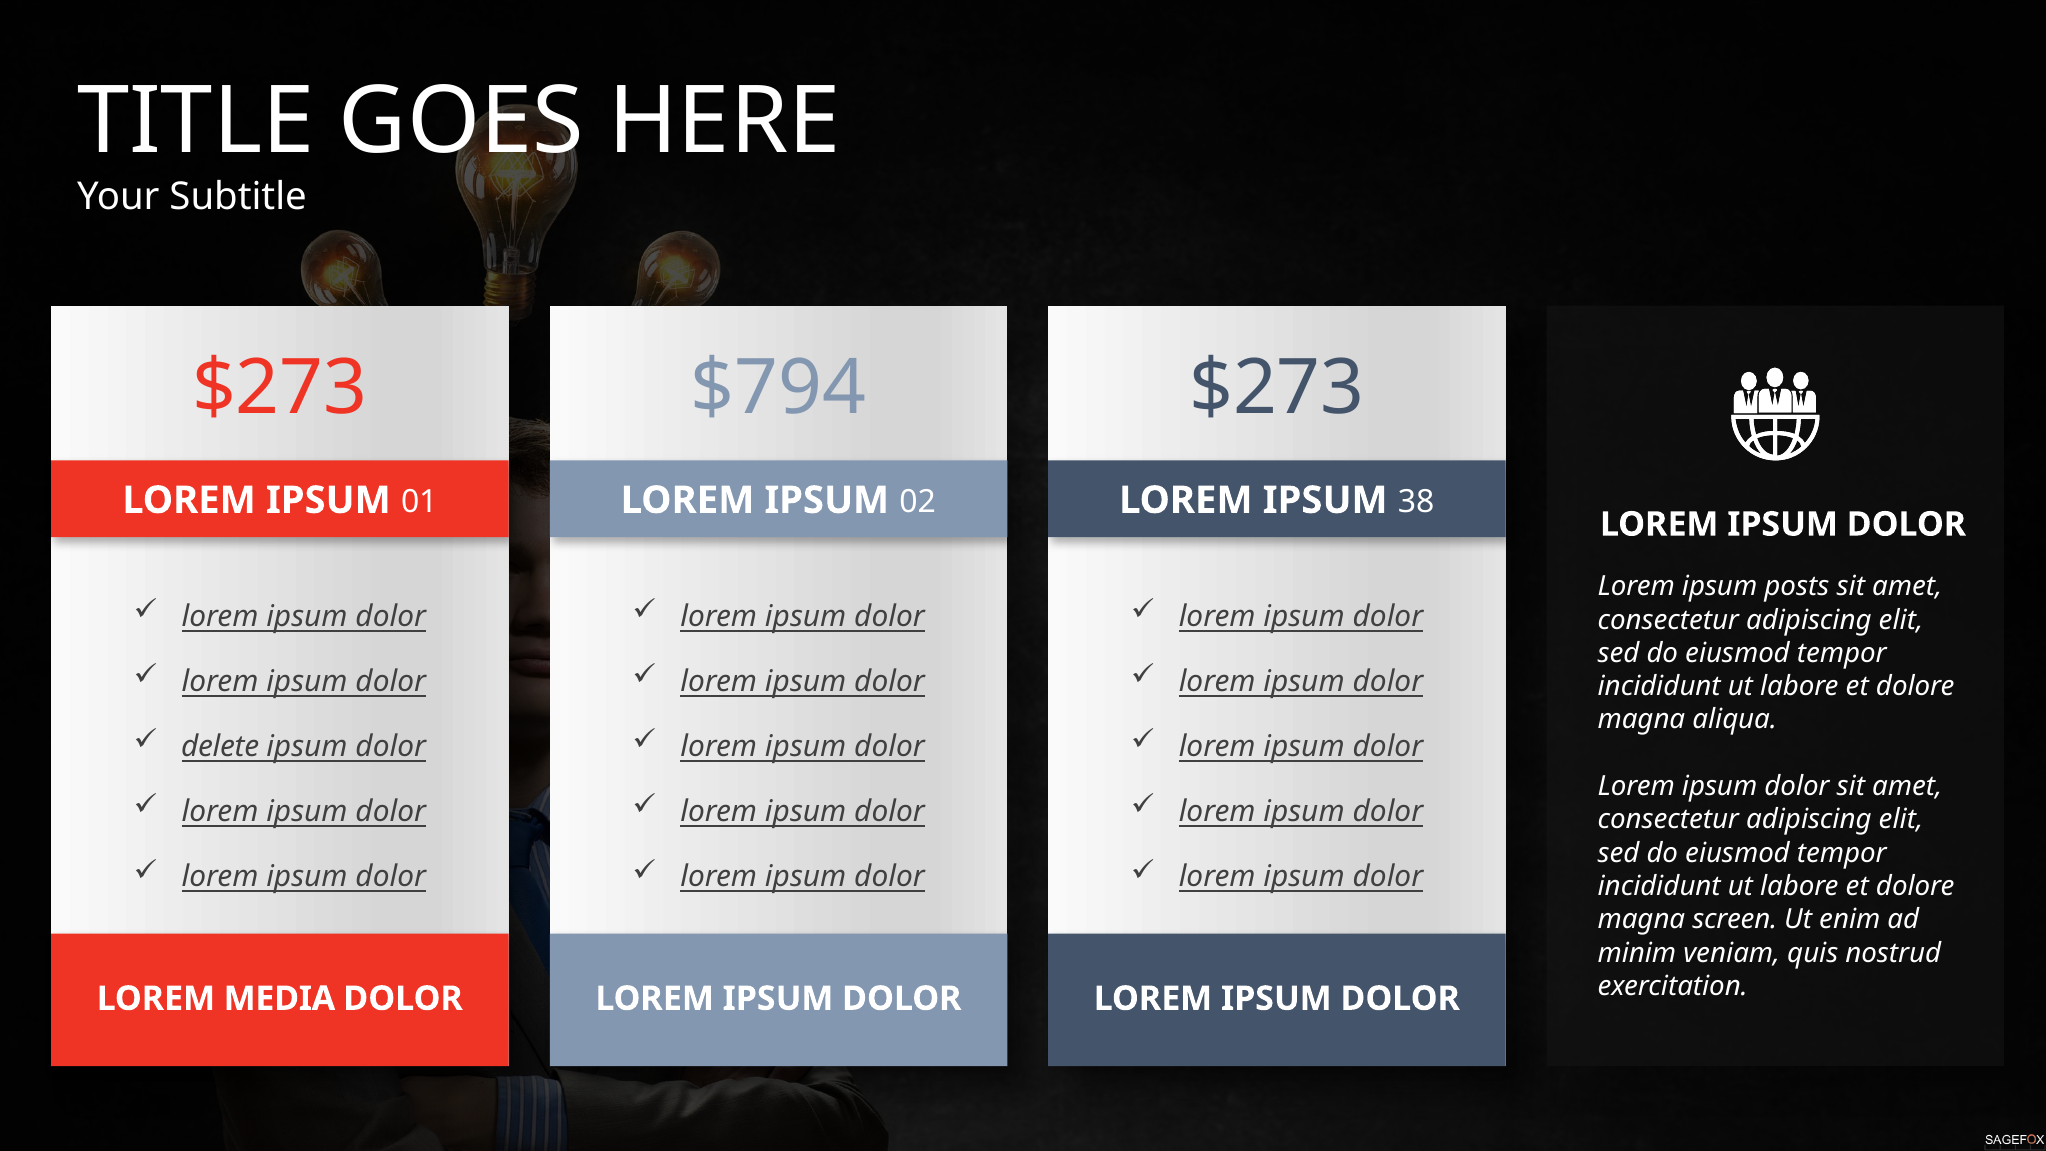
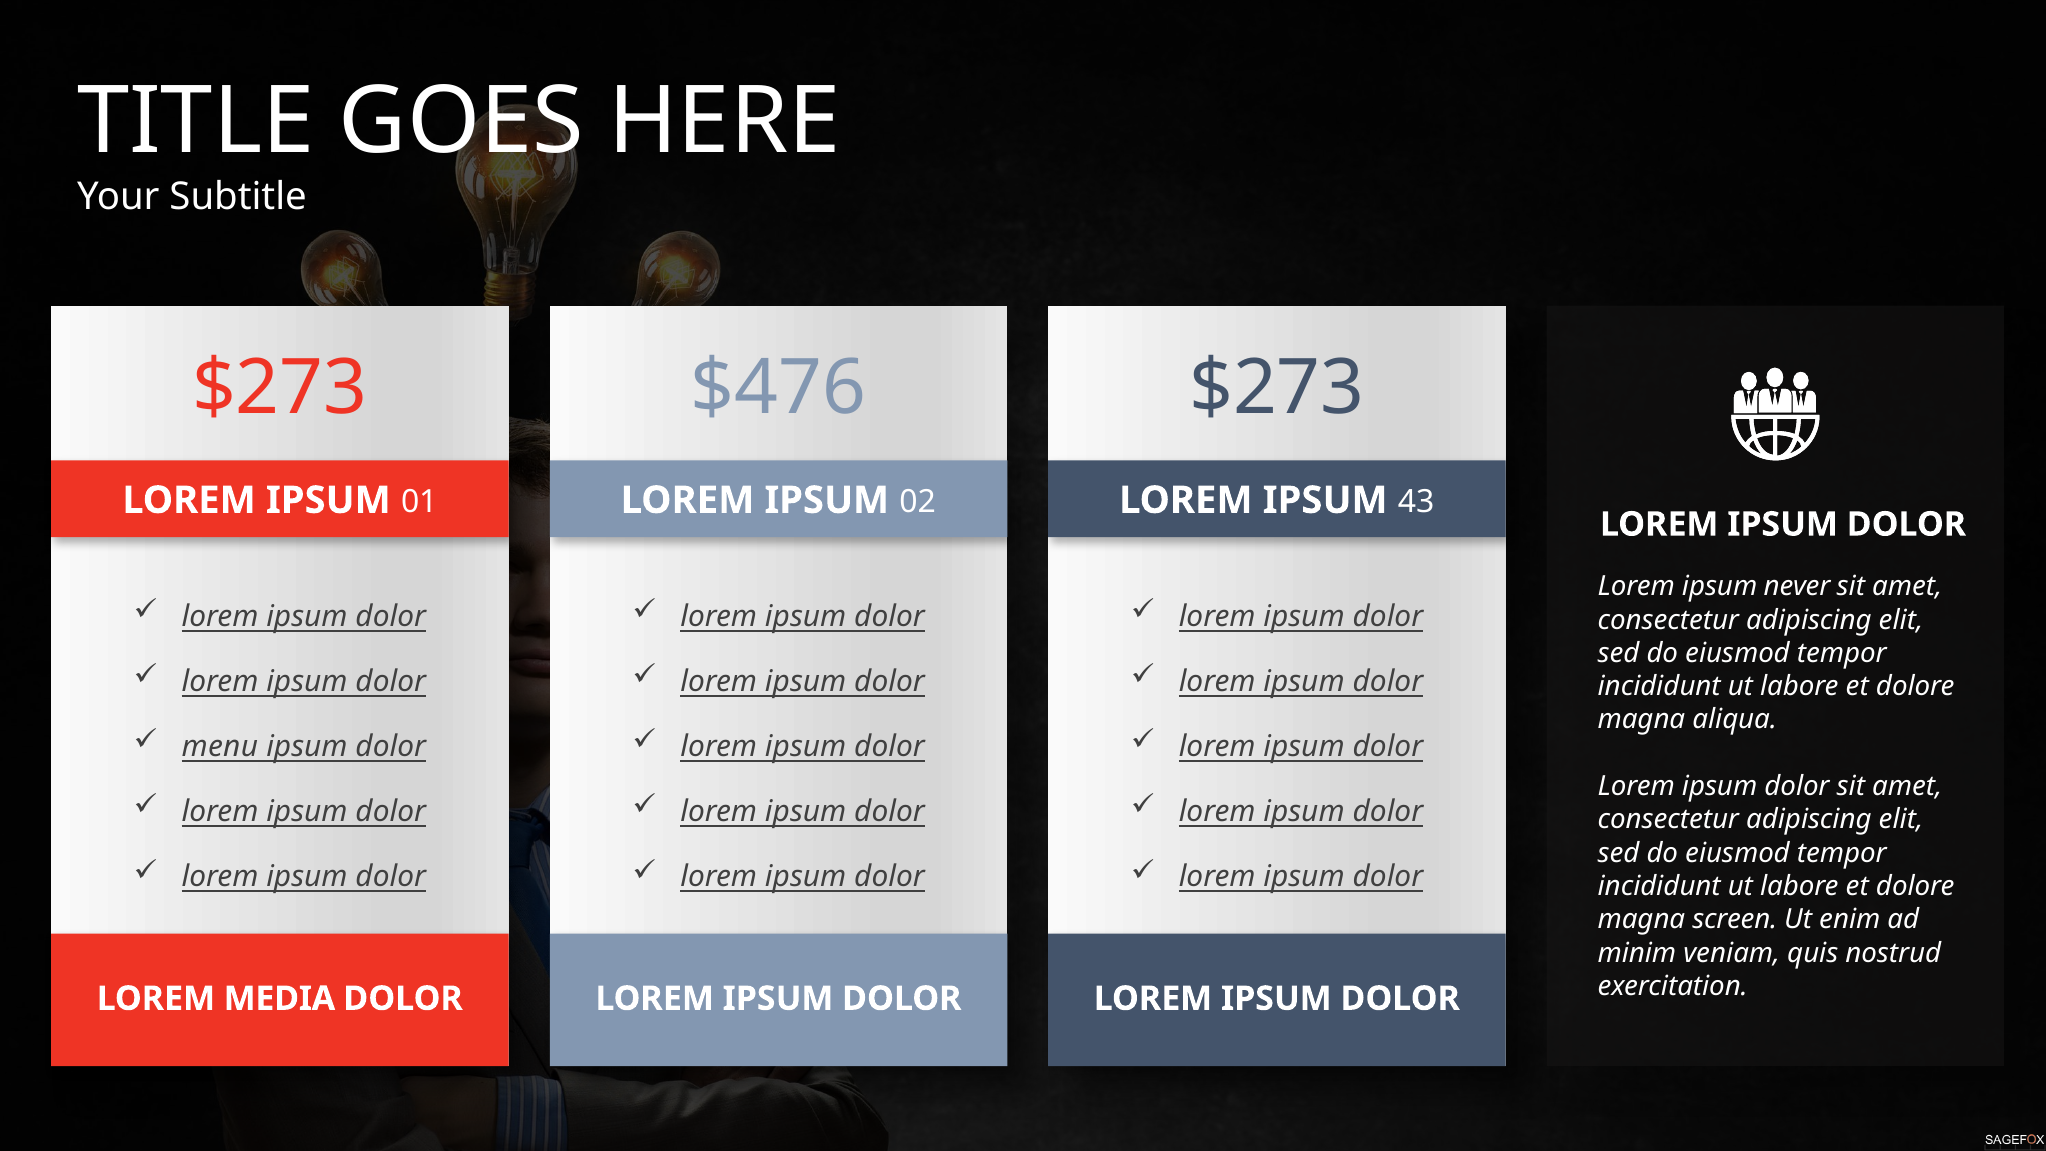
$794: $794 -> $476 (779, 388)
38: 38 -> 43 (1416, 502)
posts: posts -> never (1797, 587)
delete: delete -> menu (220, 747)
